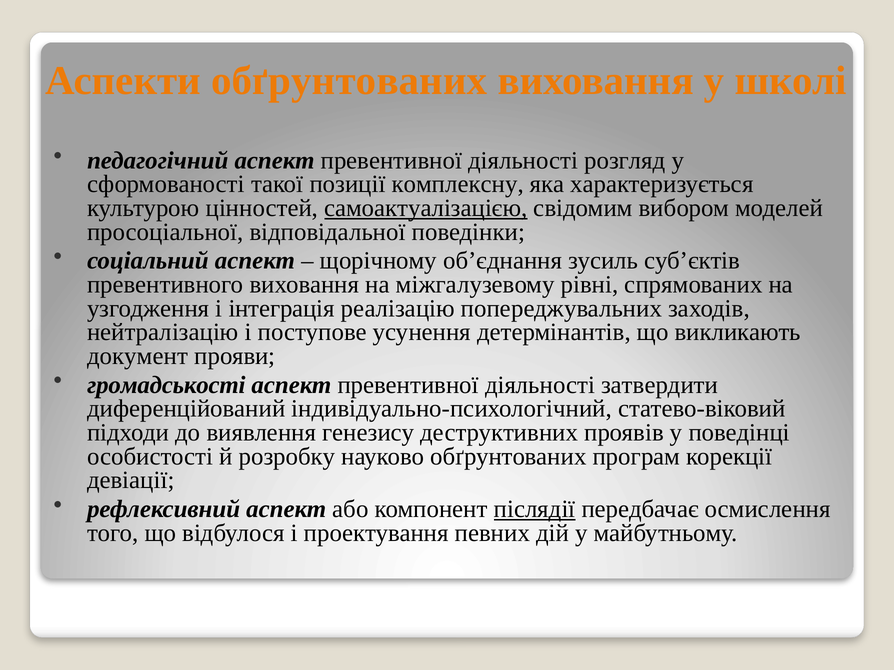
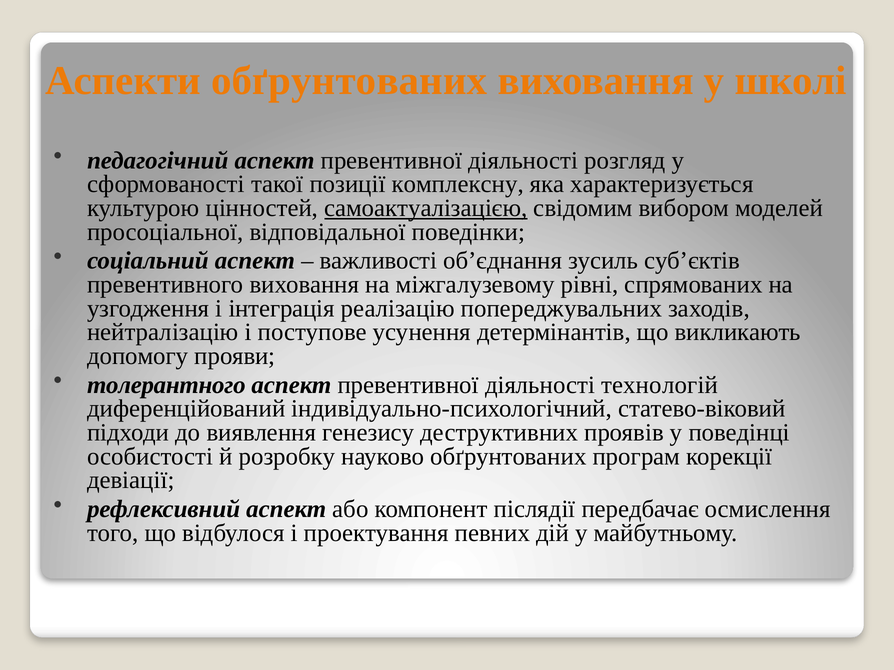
щорічному: щорічному -> важливості (378, 261)
документ: документ -> допомогу (138, 356)
громадськості: громадськості -> толерантного (166, 385)
затвердити: затвердити -> технологій (660, 385)
післядії underline: present -> none (535, 509)
